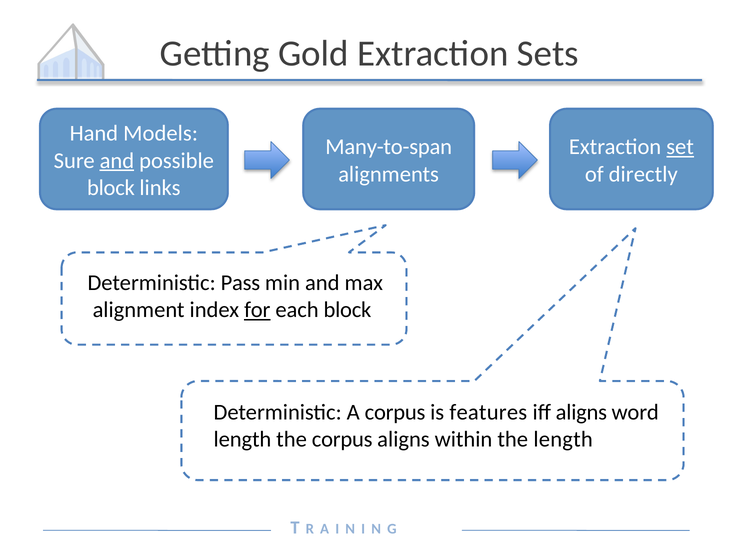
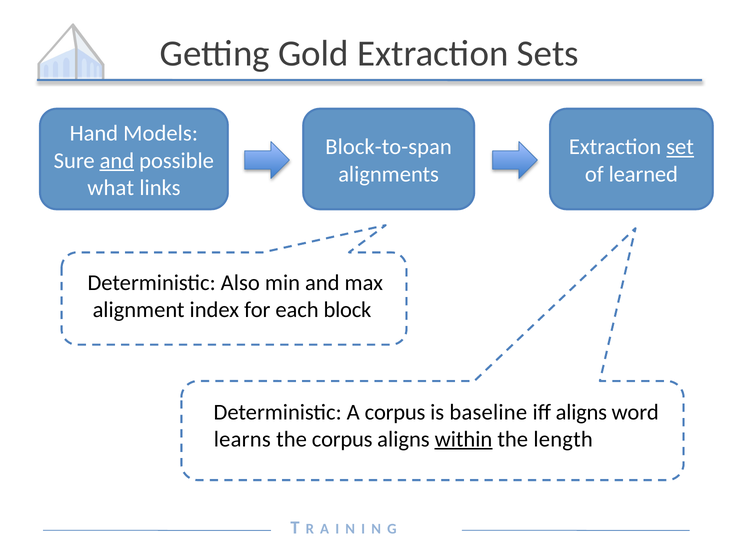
Many-to-span: Many-to-span -> Block-to-span (389, 147)
directly: directly -> learned (643, 174)
block: block -> what (111, 188)
Pass: Pass -> Also (240, 283)
for underline: present -> none (257, 310)
features: features -> baseline (488, 412)
length: length -> learns (242, 439)
within underline: none -> present (464, 439)
